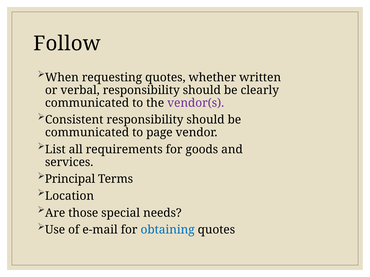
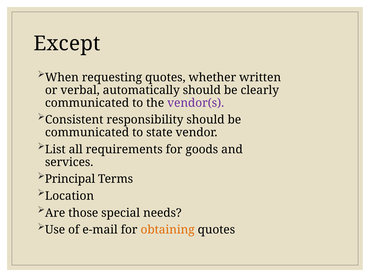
Follow: Follow -> Except (67, 44)
verbal responsibility: responsibility -> automatically (141, 90)
page: page -> state (159, 133)
obtaining colour: blue -> orange (168, 230)
